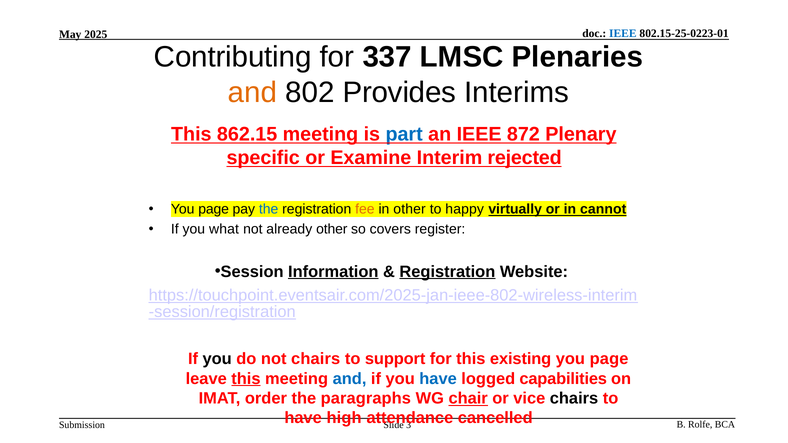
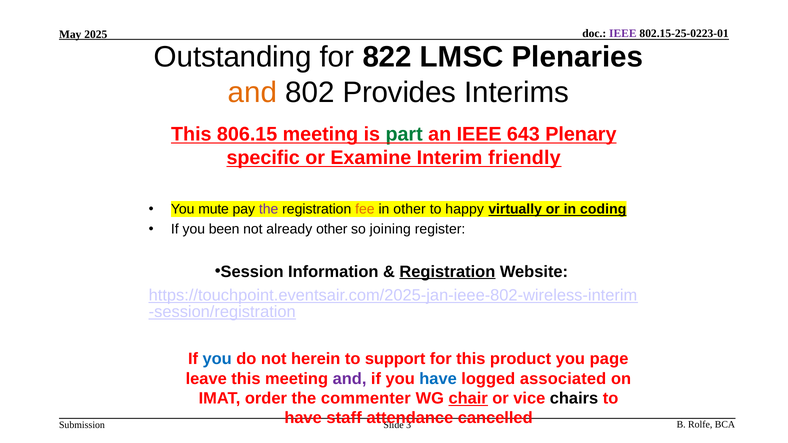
IEEE colour: blue -> purple (623, 33)
Contributing: Contributing -> Outstanding (233, 57)
337: 337 -> 822 (387, 57)
862.15: 862.15 -> 806.15 (247, 134)
part colour: blue -> green (404, 134)
872: 872 -> 643 (523, 134)
rejected: rejected -> friendly (524, 158)
page: page -> mute (214, 209)
the colour: blue -> purple (269, 209)
cannot: cannot -> coding (603, 209)
what: what -> been (224, 229)
covers: covers -> joining (390, 229)
Information underline: present -> none (333, 272)
you colour: black -> blue (217, 359)
not chairs: chairs -> herein (316, 359)
existing: existing -> product (521, 359)
this underline: present -> none (246, 379)
and colour: blue -> purple (350, 379)
capabilities: capabilities -> associated (563, 379)
paragraphs: paragraphs -> commenter (366, 399)
high: high -> staff (344, 418)
